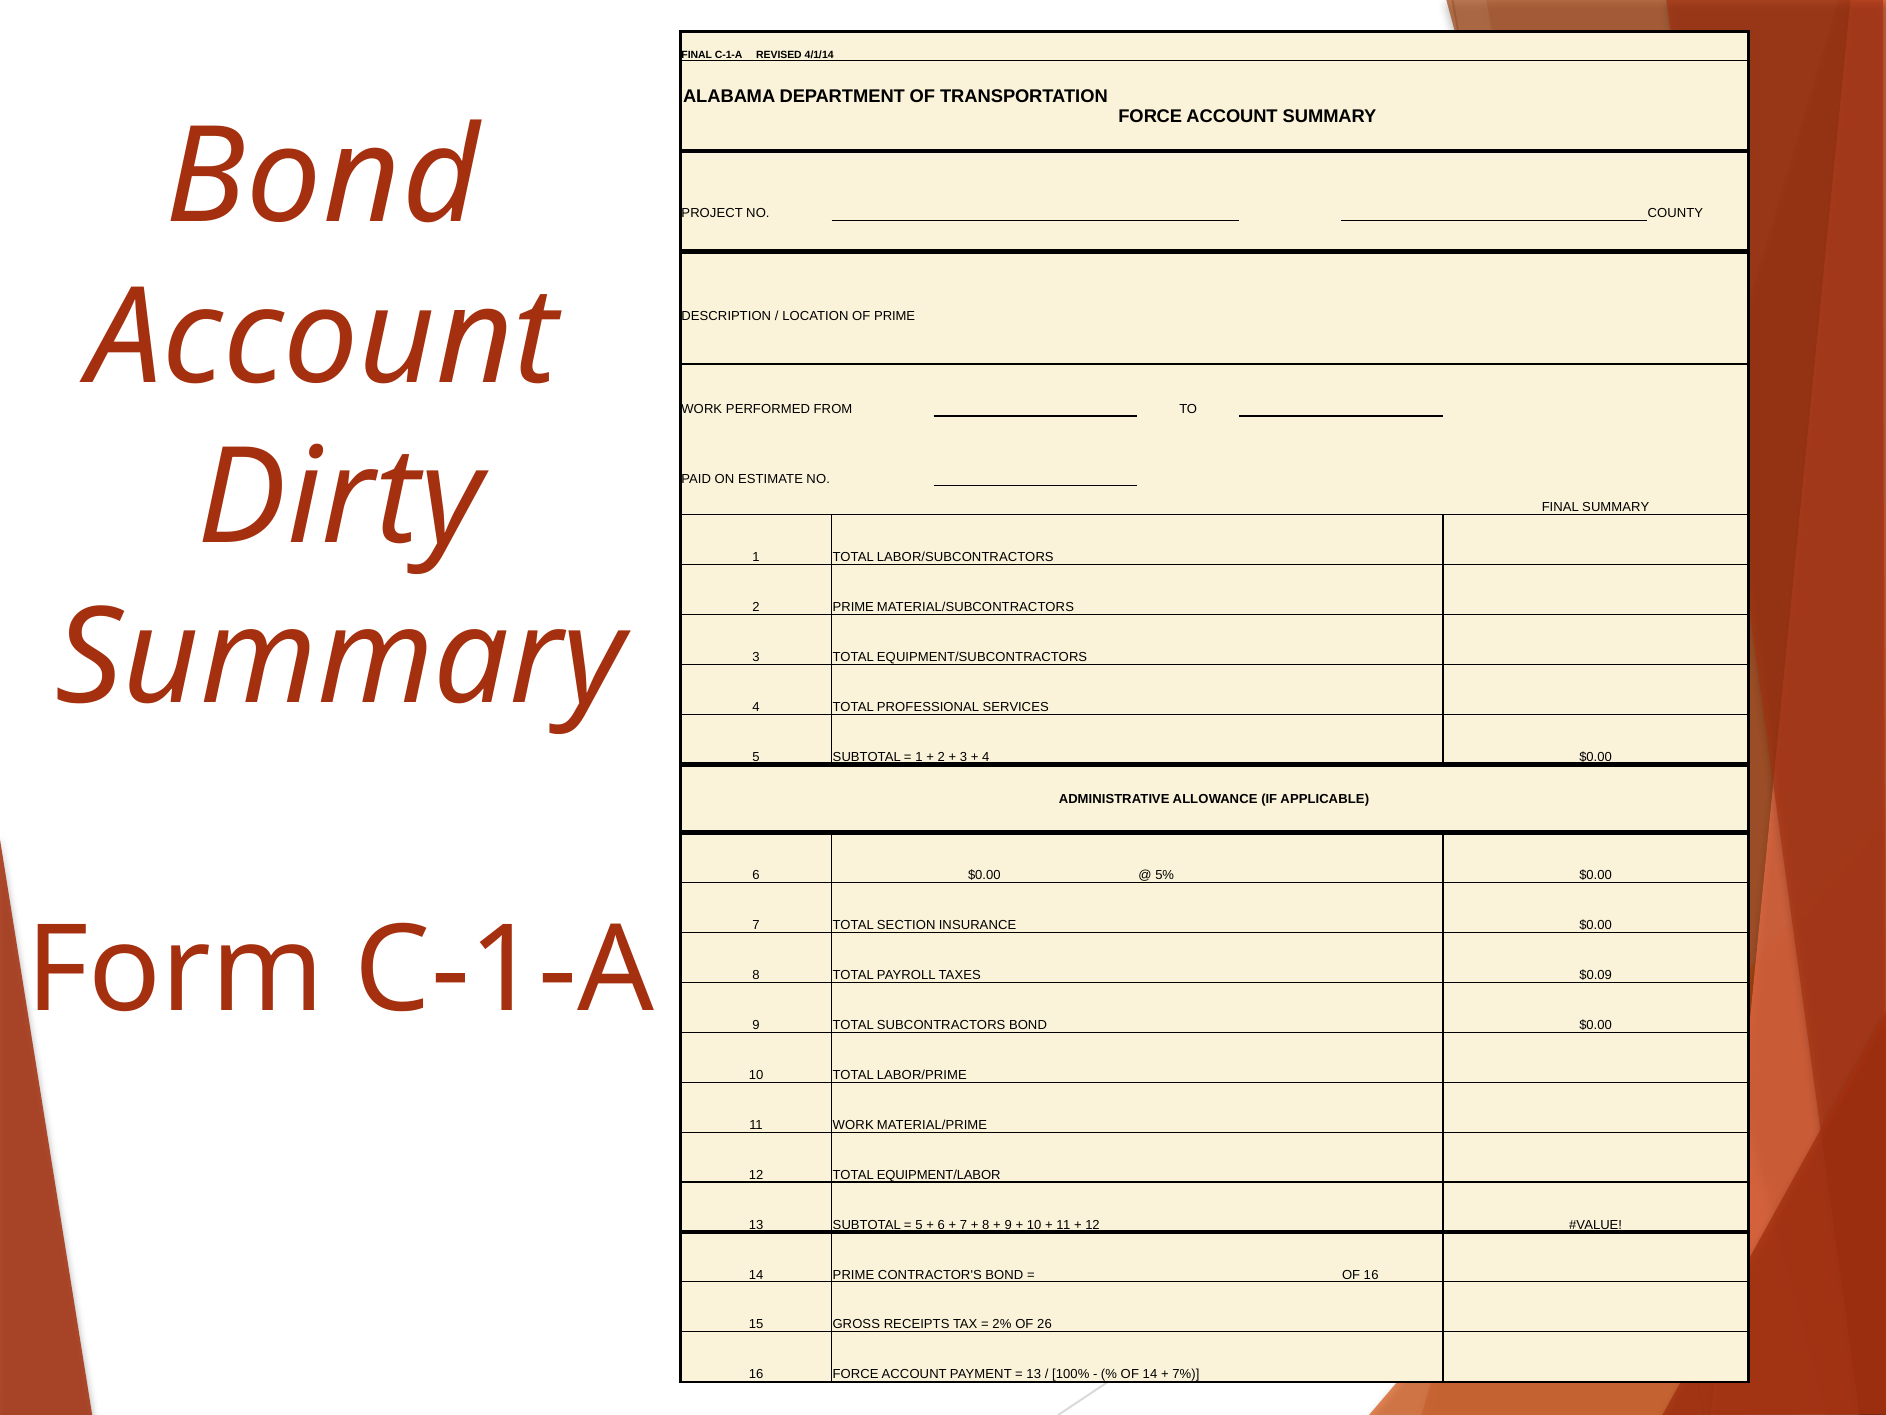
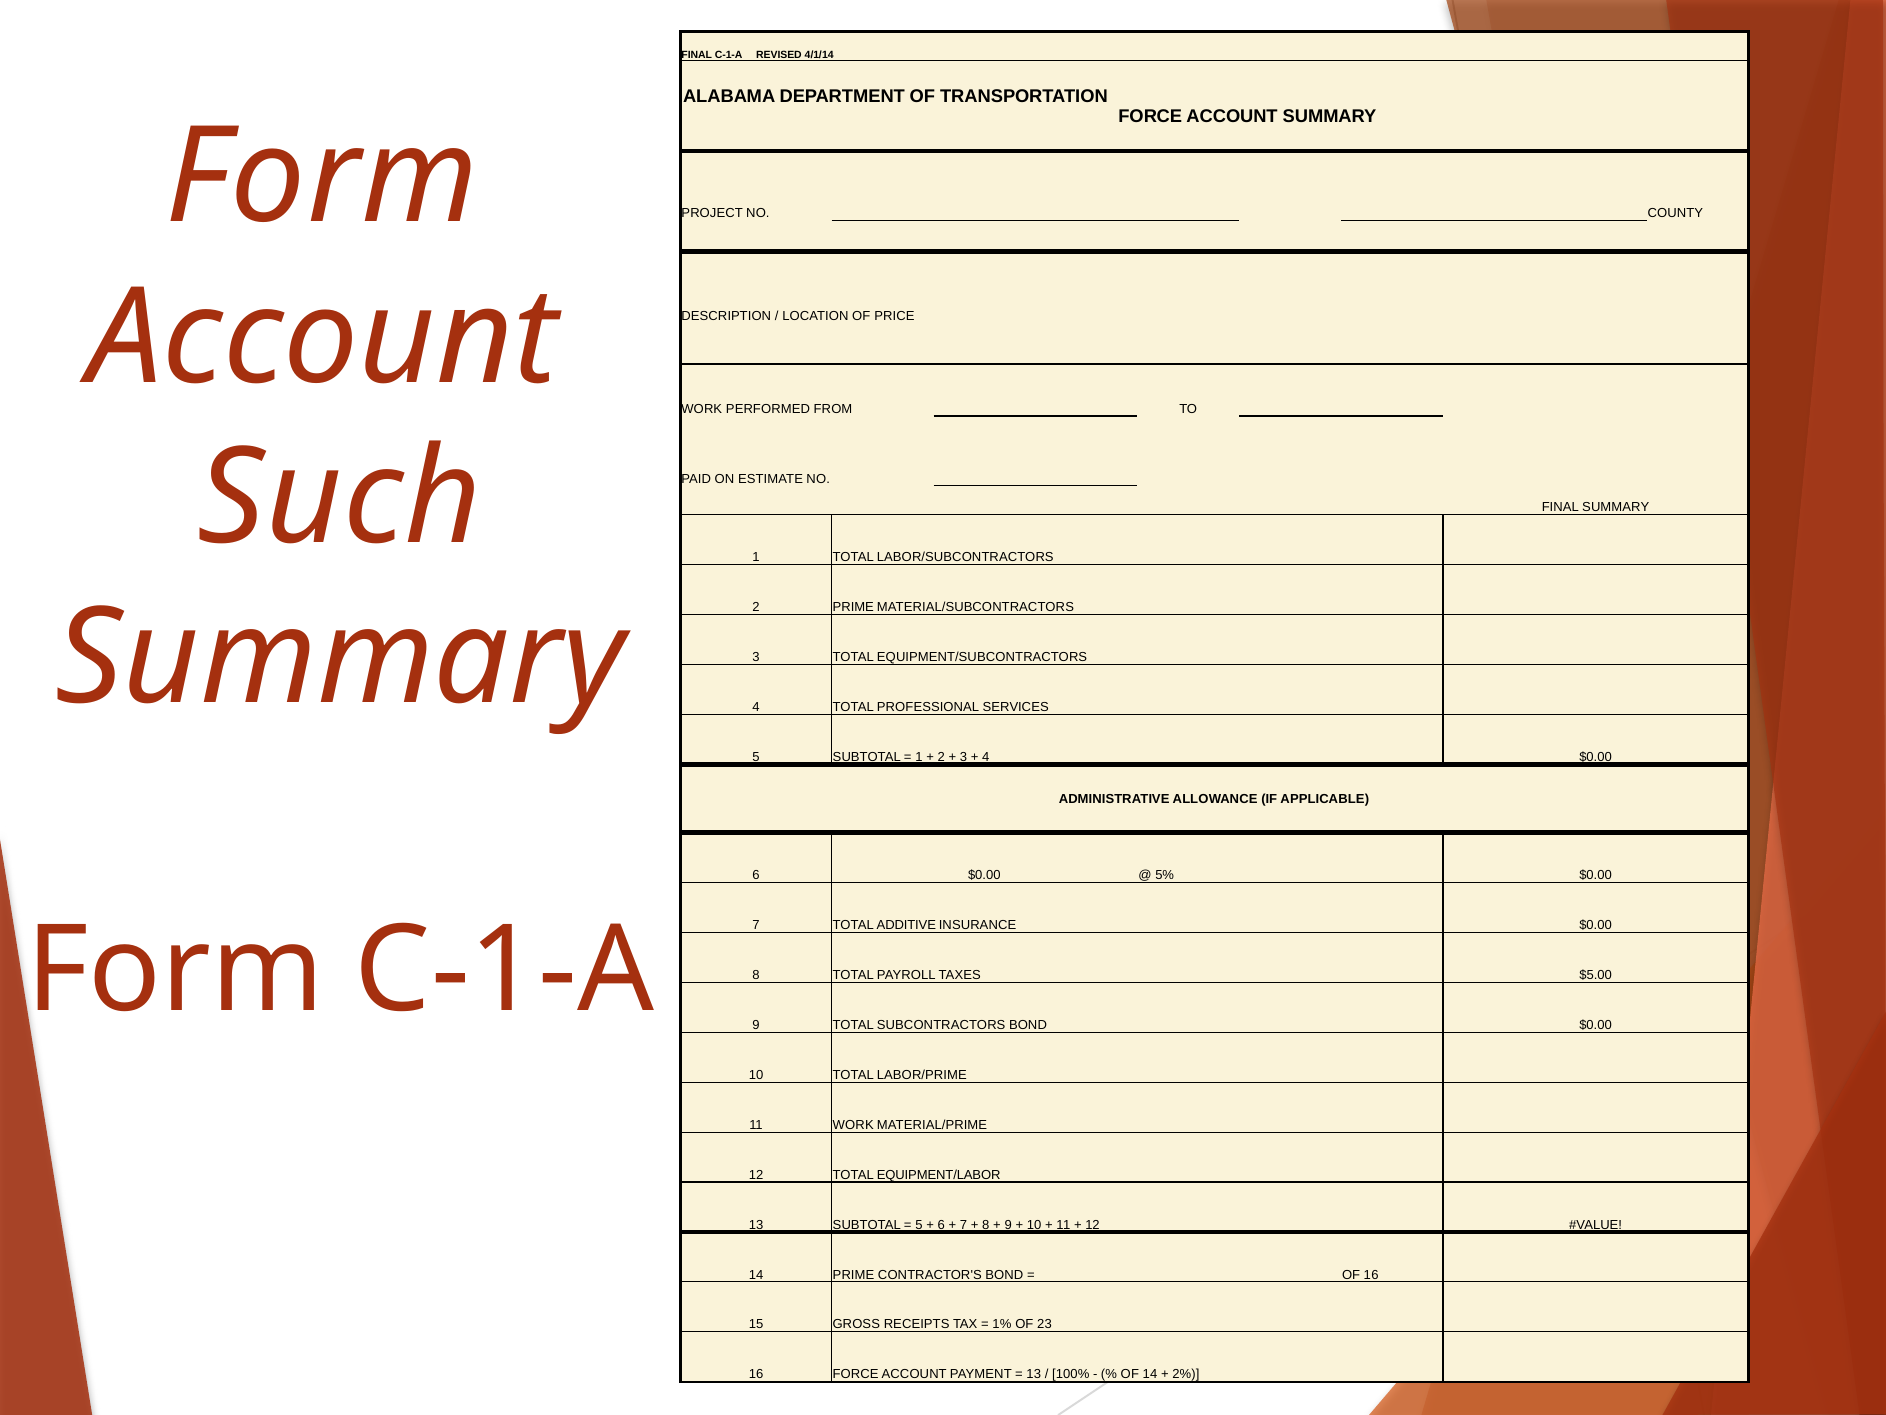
Bond: Bond -> Form (322, 177)
OF PRIME: PRIME -> PRICE (894, 316)
Dirty: Dirty -> Such (340, 498)
SECTION: SECTION -> ADDITIVE (906, 925)
$0.09: $0.09 -> $5.00 (1596, 975)
2%: 2% -> 1% (1002, 1324)
26: 26 -> 23 (1045, 1324)
7%: 7% -> 2% (1186, 1374)
